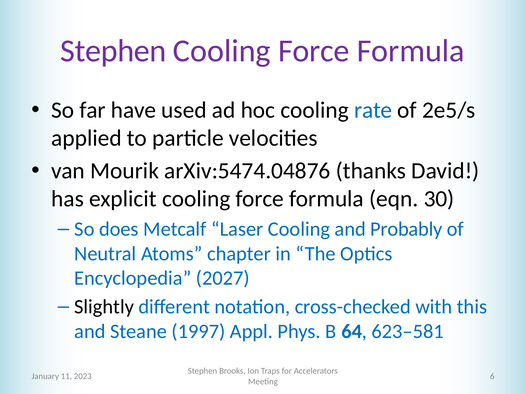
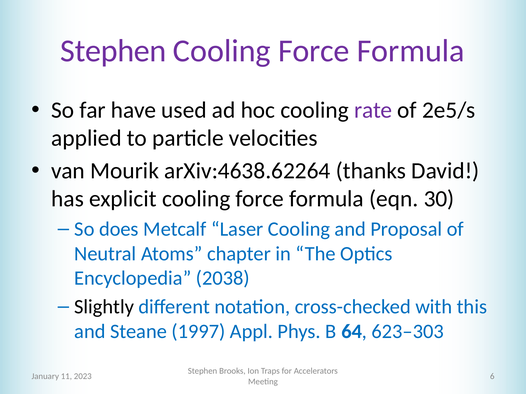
rate colour: blue -> purple (373, 110)
arXiv:5474.04876: arXiv:5474.04876 -> arXiv:4638.62264 (247, 171)
Probably: Probably -> Proposal (406, 229)
2027: 2027 -> 2038 (223, 279)
623–581: 623–581 -> 623–303 (408, 332)
